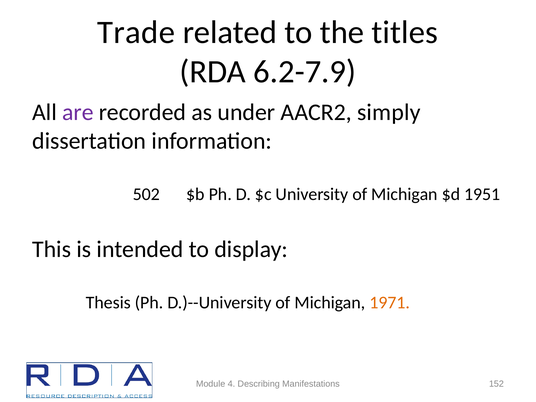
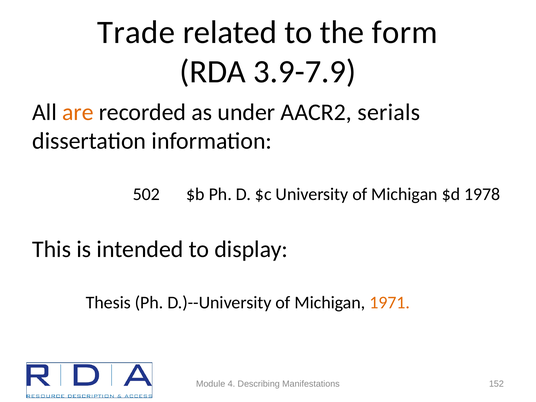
titles: titles -> form (405, 32)
6.2-7.9: 6.2-7.9 -> 3.9-7.9 (305, 72)
are colour: purple -> orange (78, 112)
simply: simply -> serials (389, 112)
1951: 1951 -> 1978 (482, 194)
